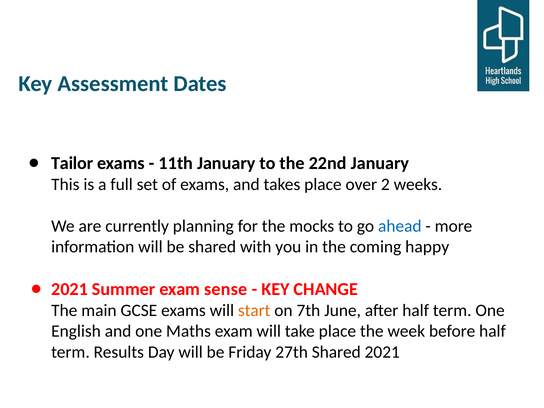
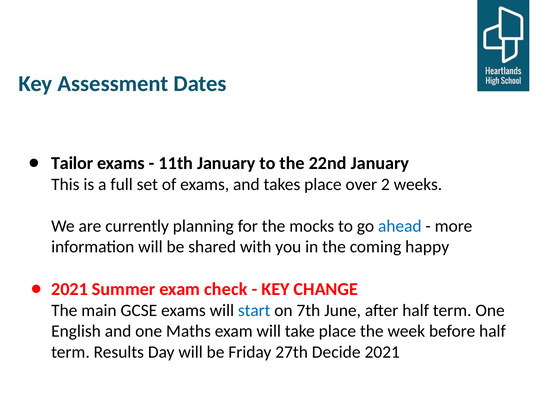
sense: sense -> check (226, 289)
start colour: orange -> blue (254, 310)
27th Shared: Shared -> Decide (336, 352)
